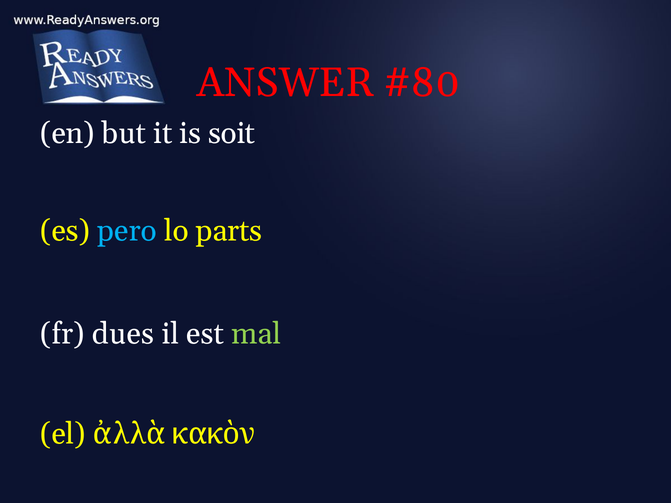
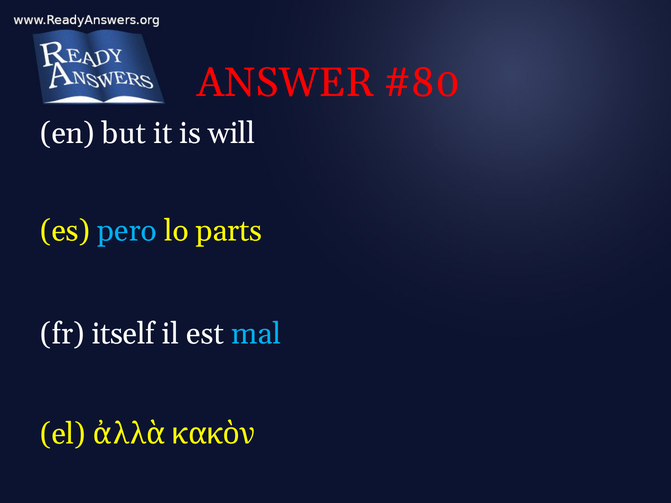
soit: soit -> will (232, 134)
dues: dues -> itself (123, 334)
mal colour: light green -> light blue (256, 334)
